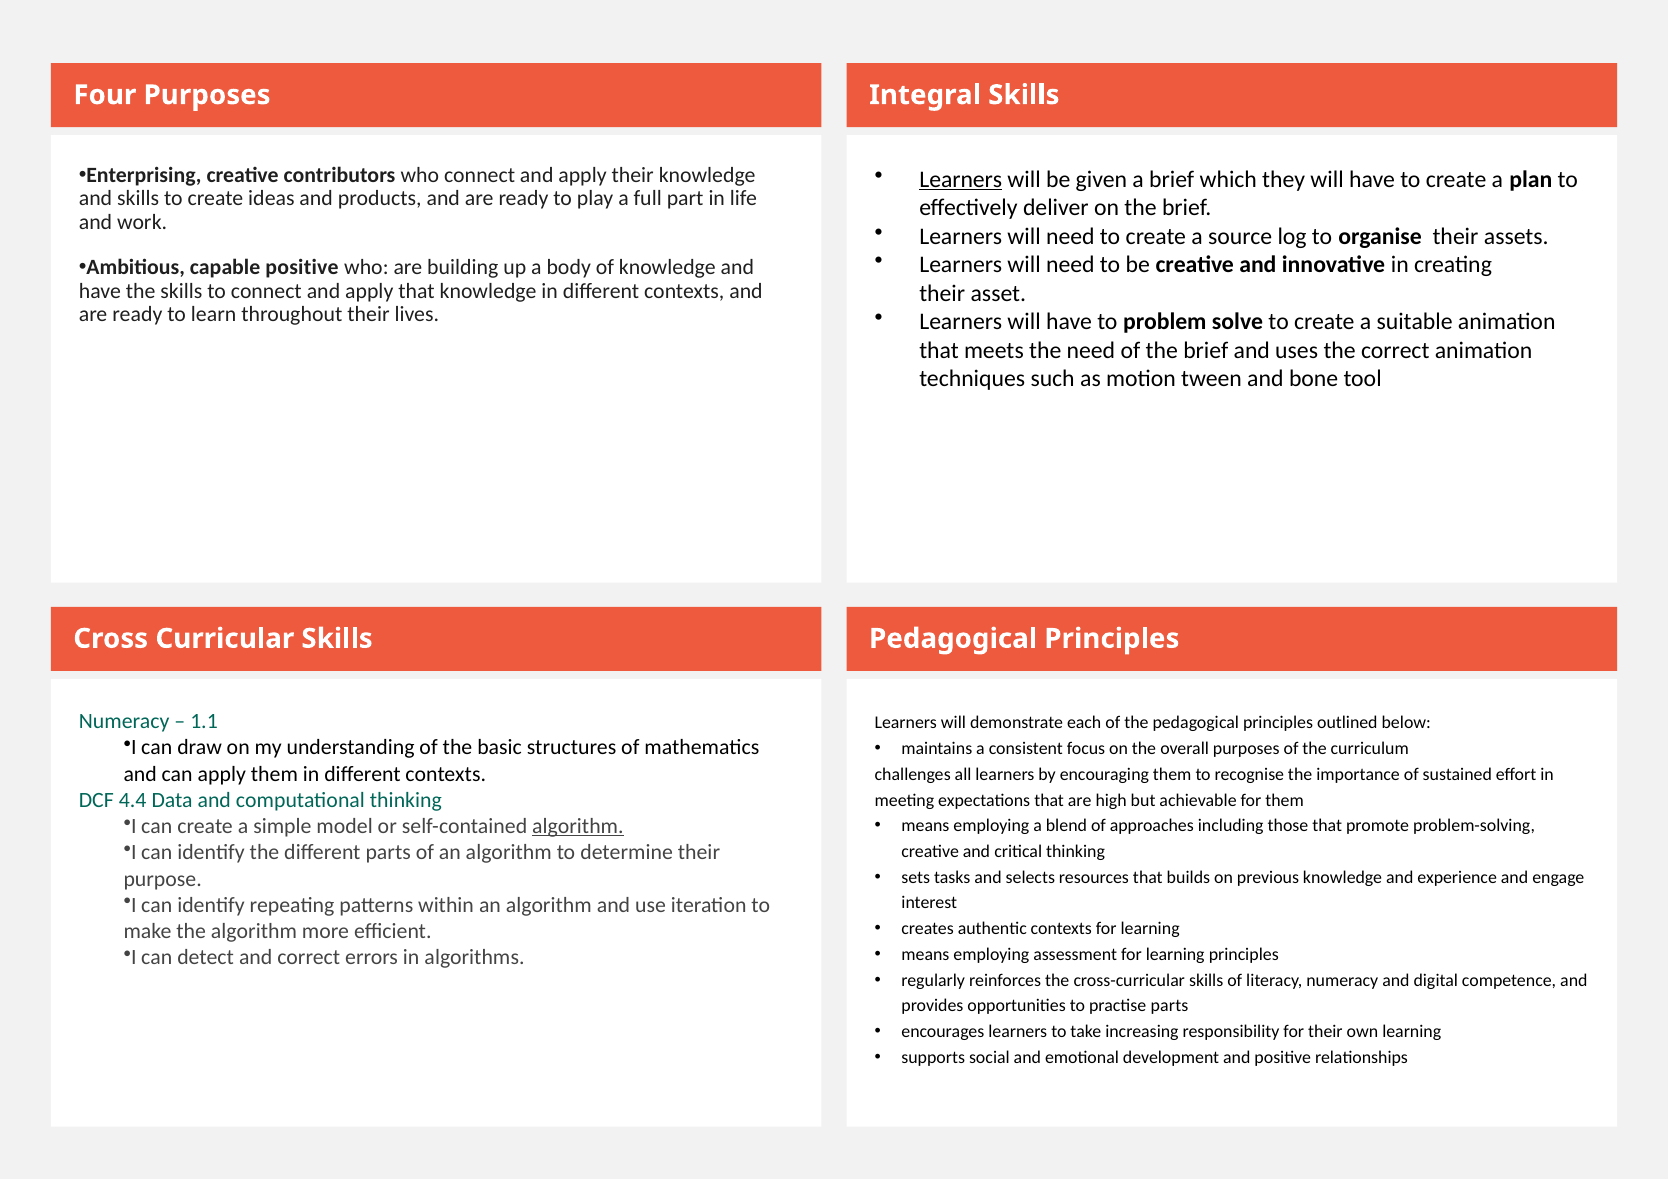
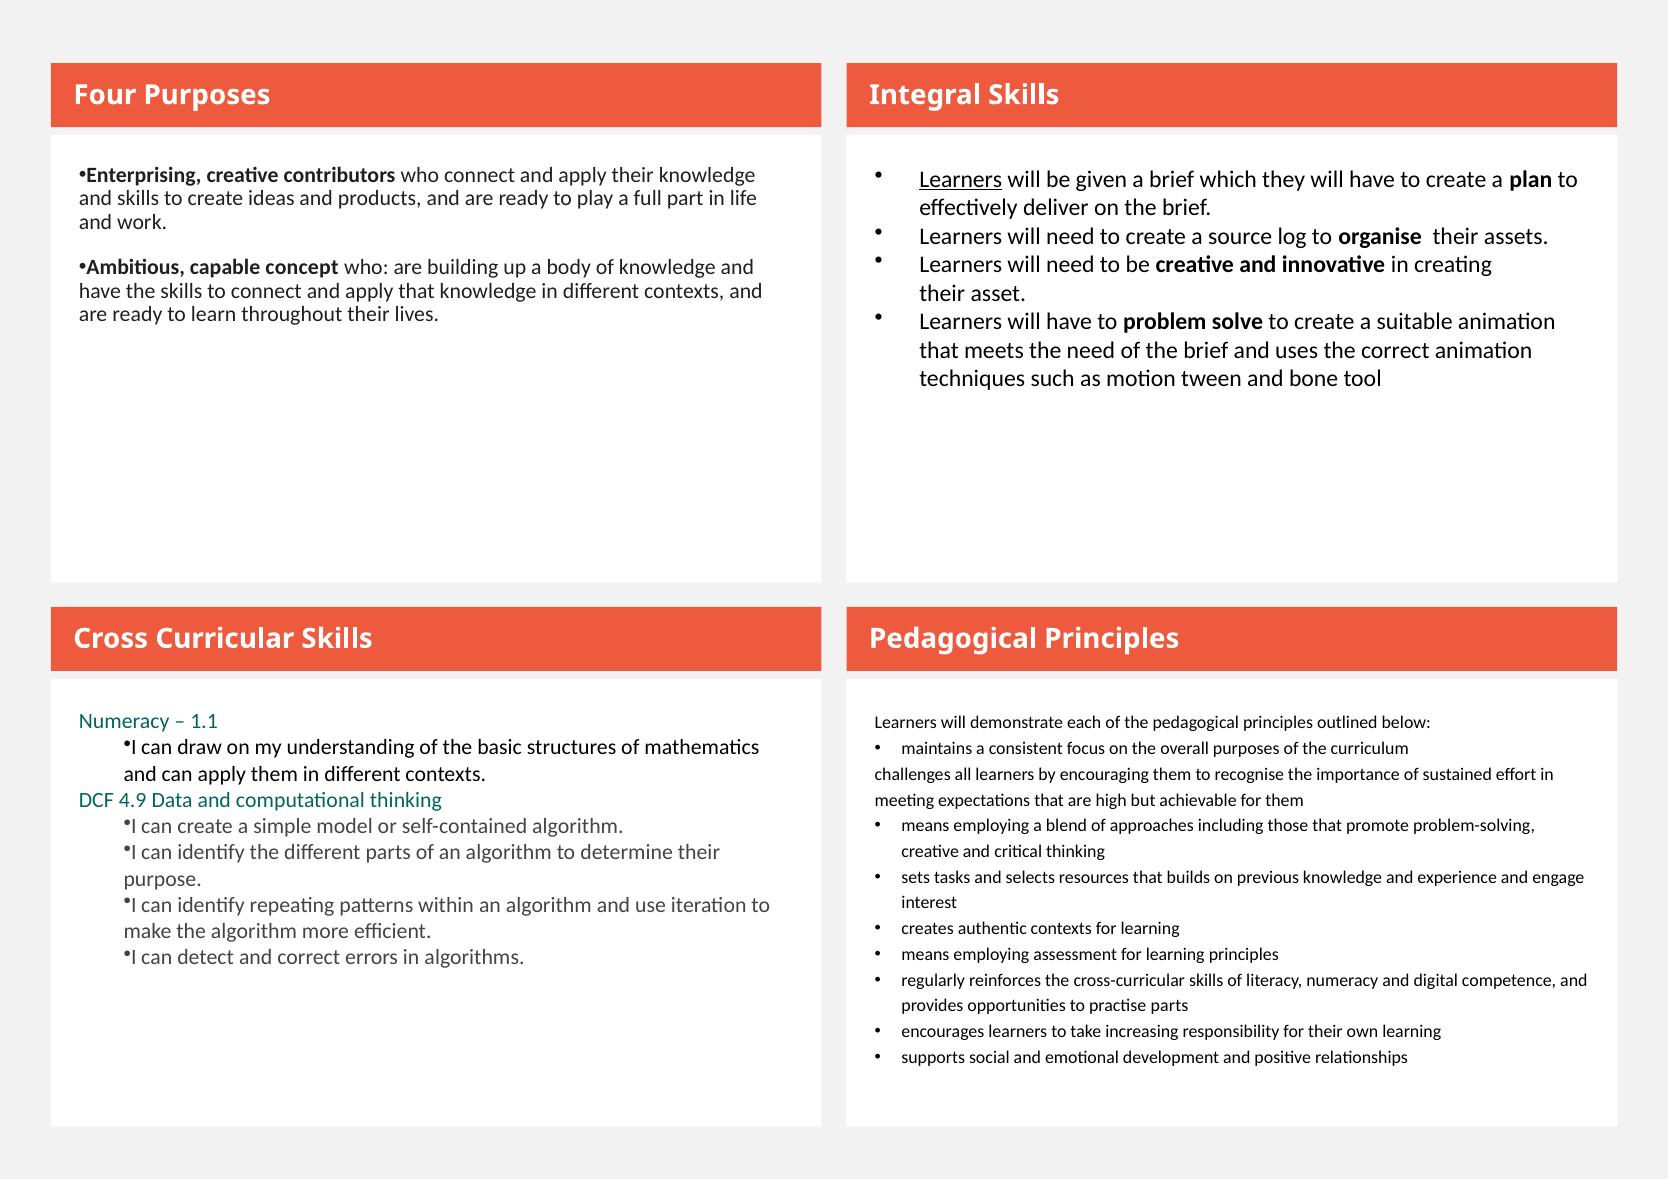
capable positive: positive -> concept (302, 268)
4.4: 4.4 -> 4.9 (133, 800)
algorithm underline: present -> none (578, 827)
